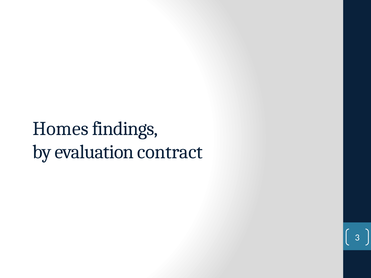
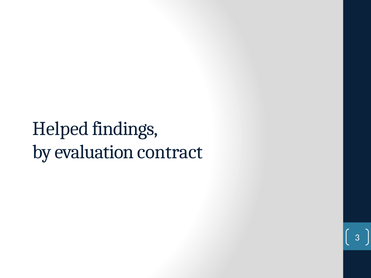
Homes: Homes -> Helped (61, 129)
